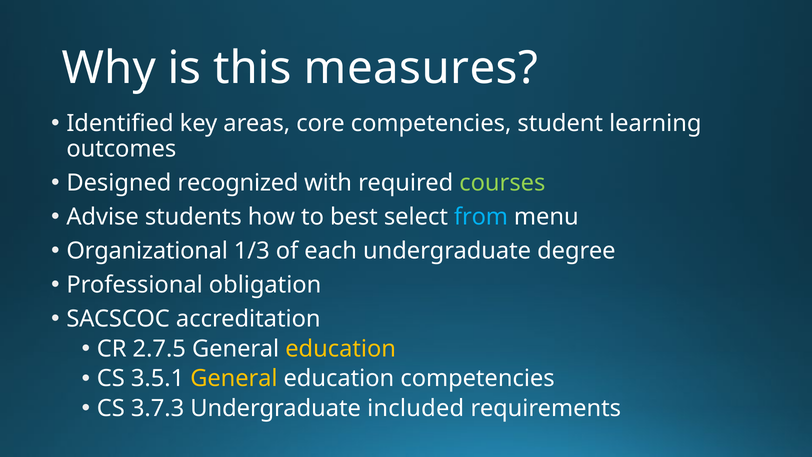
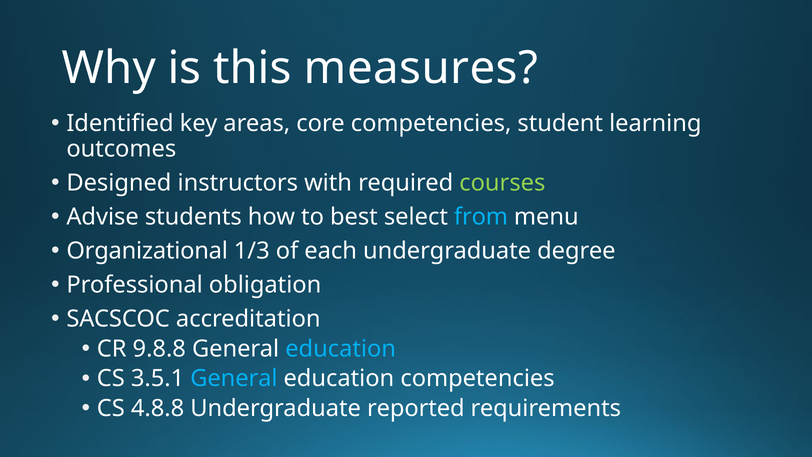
recognized: recognized -> instructors (238, 183)
2.7.5: 2.7.5 -> 9.8.8 (159, 349)
education colour: yellow -> light blue (341, 349)
General colour: yellow -> light blue (234, 378)
3.7.3: 3.7.3 -> 4.8.8 (158, 408)
included: included -> reported (416, 408)
